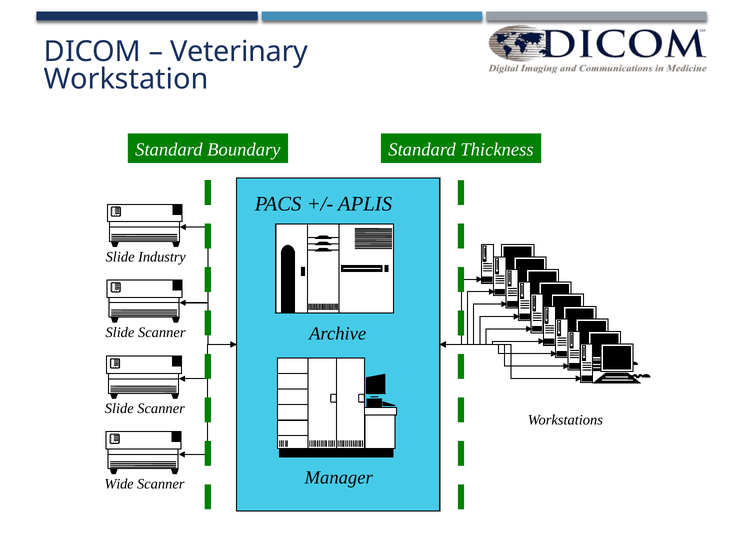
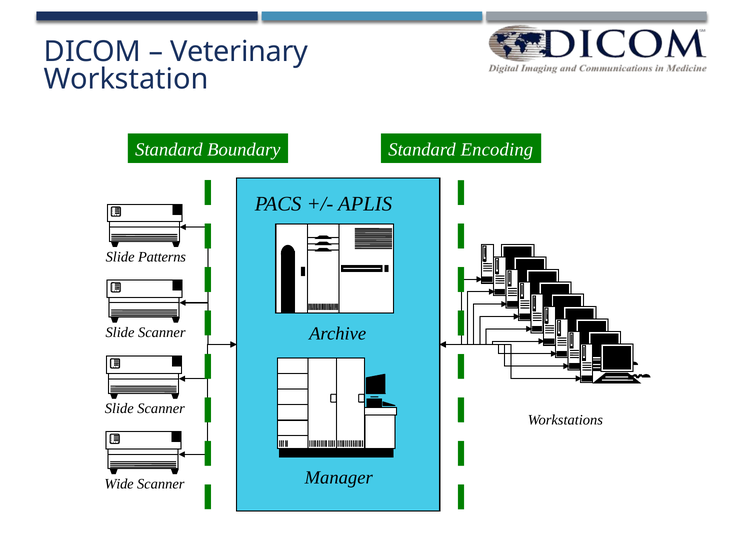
Thickness: Thickness -> Encoding (497, 149)
Industry: Industry -> Patterns (162, 257)
